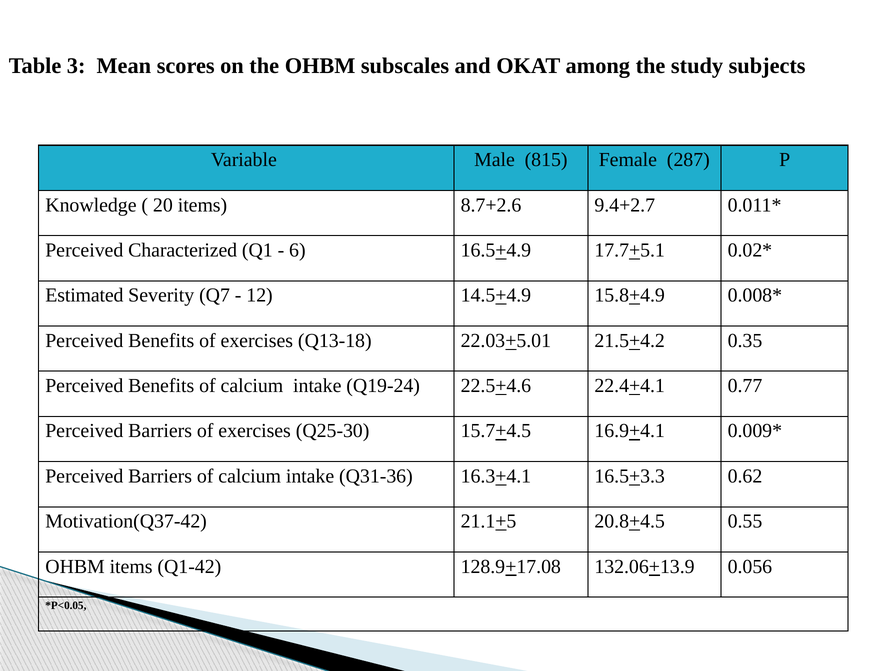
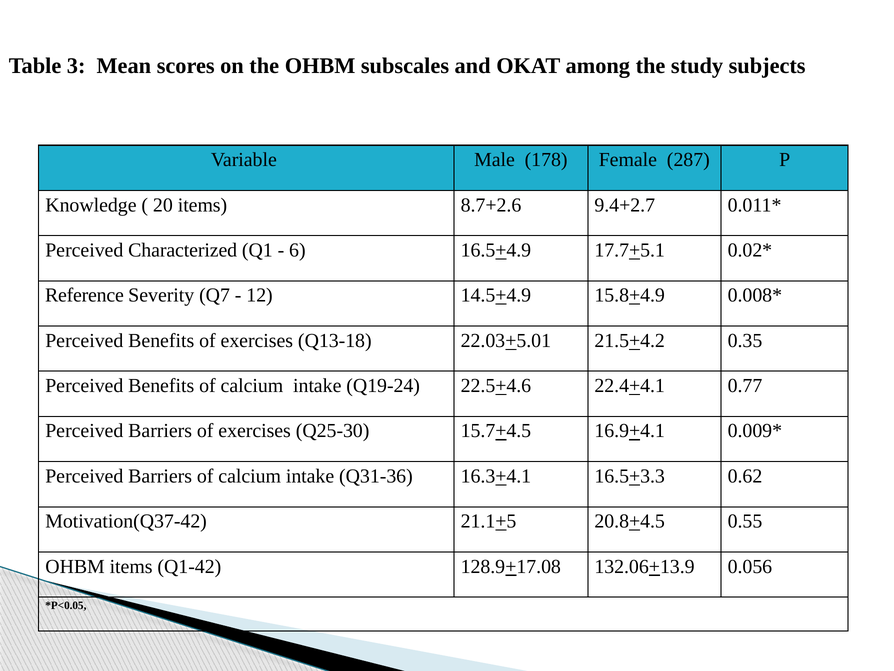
815: 815 -> 178 (546, 160)
Estimated: Estimated -> Reference (84, 295)
